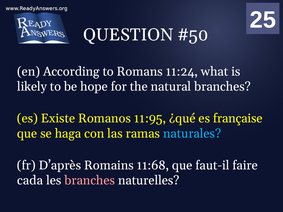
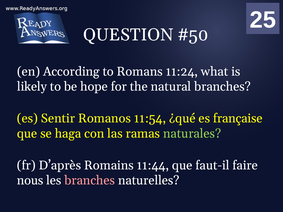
Existe: Existe -> Sentir (58, 119)
11:95: 11:95 -> 11:54 (150, 119)
naturales colour: light blue -> light green (192, 134)
11:68: 11:68 -> 11:44 (153, 165)
cada: cada -> nous (30, 181)
